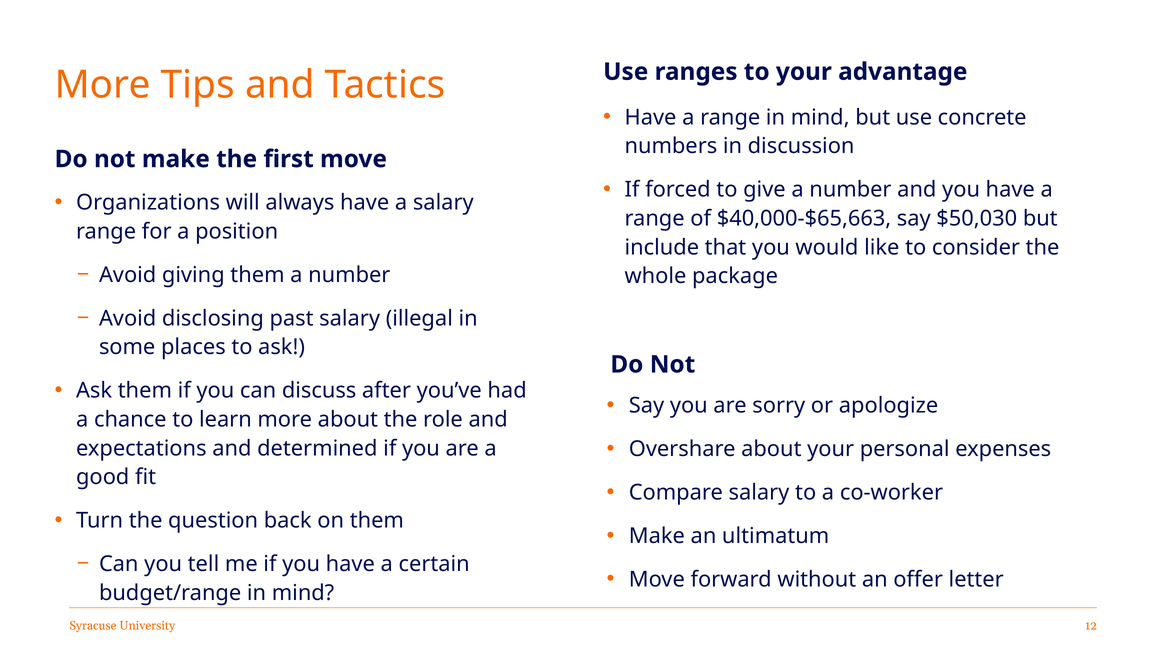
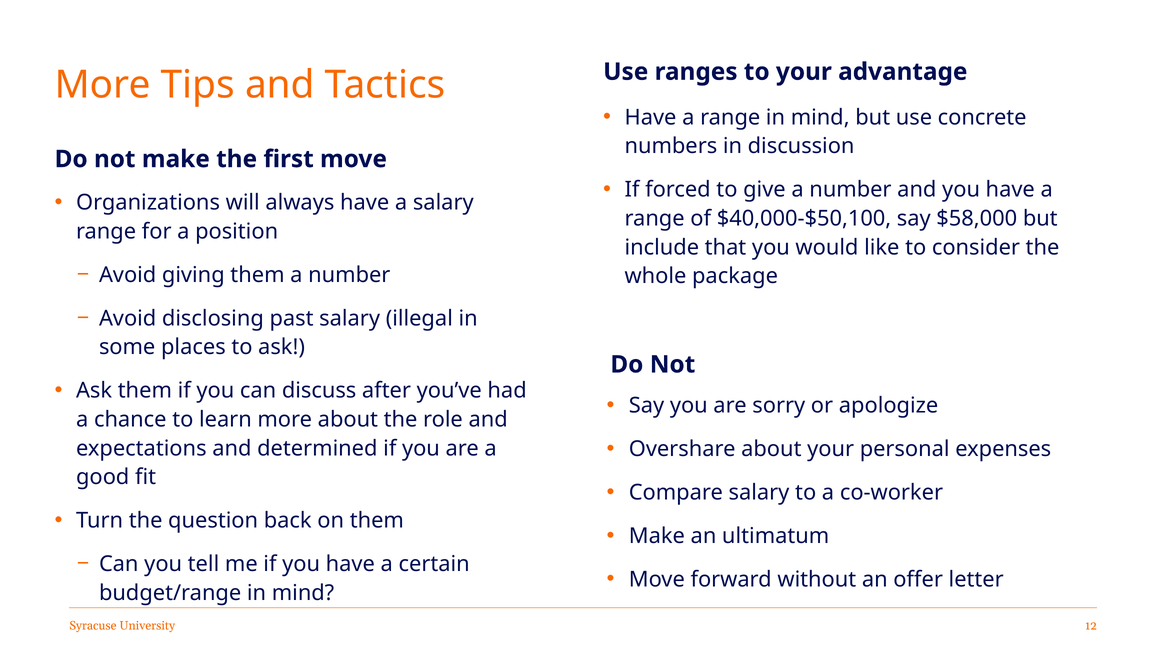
$40,000-$65,663: $40,000-$65,663 -> $40,000-$50,100 (804, 218)
$50,030: $50,030 -> $58,000 (977, 218)
